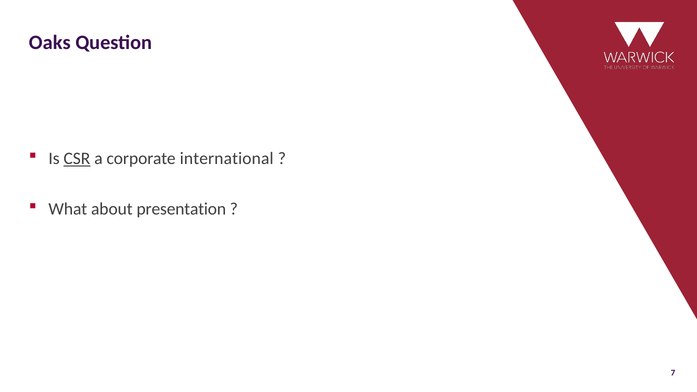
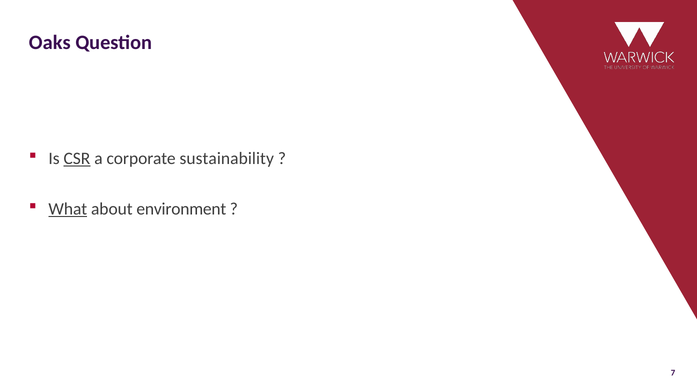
international: international -> sustainability (227, 159)
What underline: none -> present (68, 209)
presentation: presentation -> environment (181, 209)
